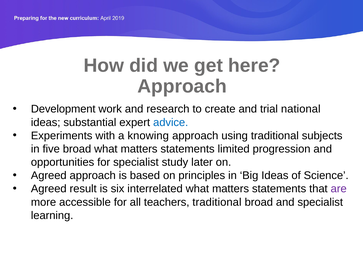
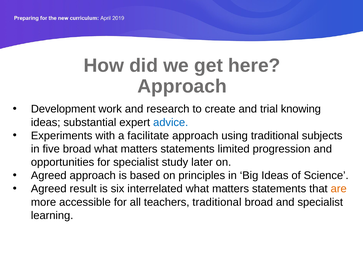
national: national -> knowing (301, 109)
knowing: knowing -> facilitate (148, 136)
are colour: purple -> orange (339, 189)
